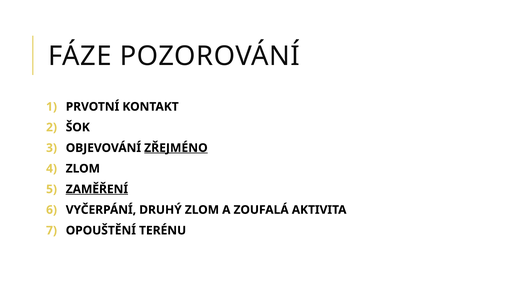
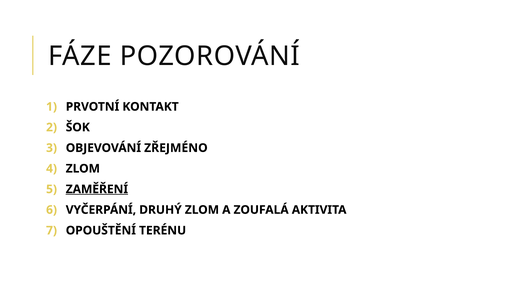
ZŘEJMÉNO underline: present -> none (176, 148)
